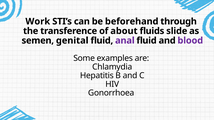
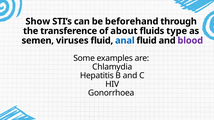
Work: Work -> Show (38, 21)
slide: slide -> type (177, 31)
genital: genital -> viruses (72, 41)
anal colour: purple -> blue (125, 41)
